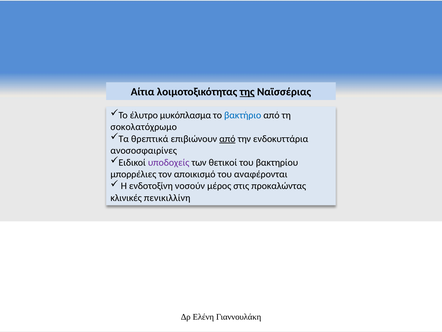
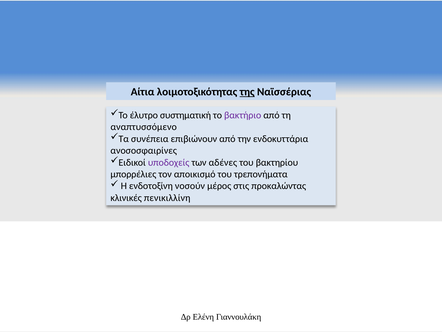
μυκόπλασμα: μυκόπλασμα -> συστηματική (186, 115)
βακτήριο colour: blue -> purple (243, 115)
σοκολατόχρωμο: σοκολατόχρωμο -> αναπτυσσόμενο (144, 127)
θρεπτικά: θρεπτικά -> συνέπεια (150, 139)
από underline: present -> none (227, 139)
θετικοί: θετικοί -> αδένες (223, 162)
αναφέρονται: αναφέρονται -> τρεπονήματα (261, 174)
